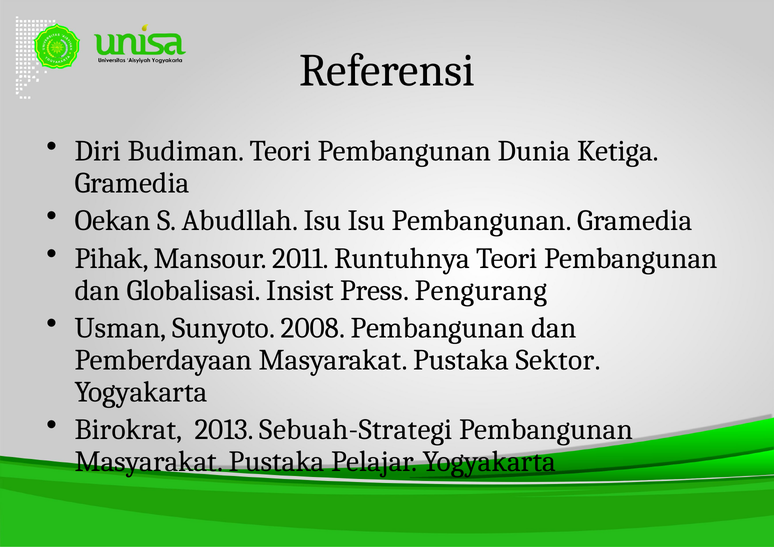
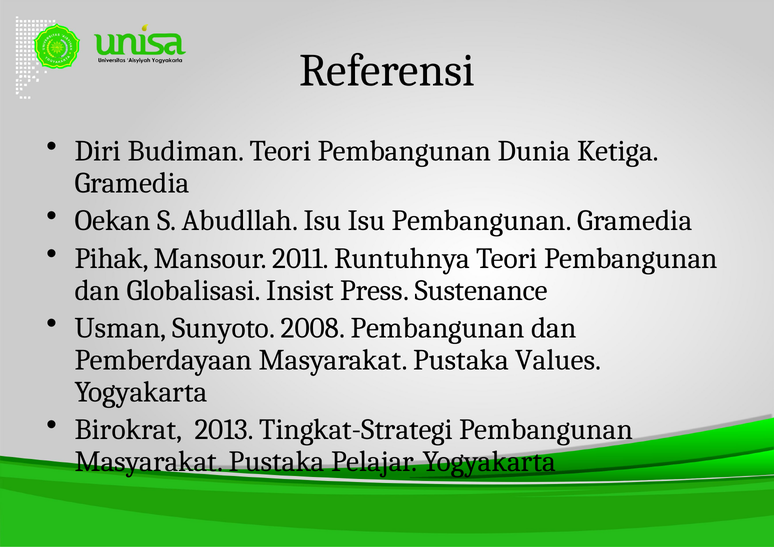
Pengurang: Pengurang -> Sustenance (481, 291)
Sektor: Sektor -> Values (558, 360)
Sebuah-Strategi: Sebuah-Strategi -> Tingkat-Strategi (356, 430)
